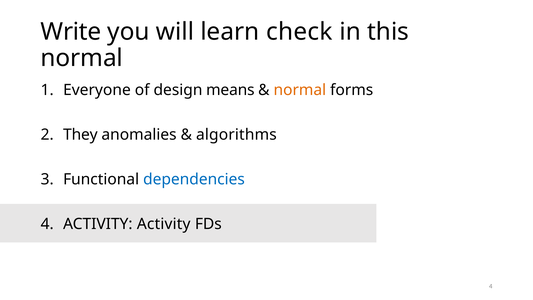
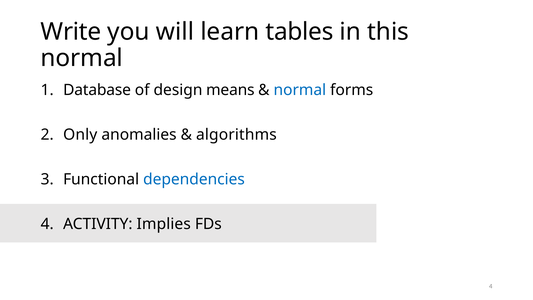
check: check -> tables (299, 32)
Everyone: Everyone -> Database (97, 90)
normal colour: orange -> blue (300, 90)
They: They -> Only (80, 135)
ACTIVITY Activity: Activity -> Implies (164, 224)
